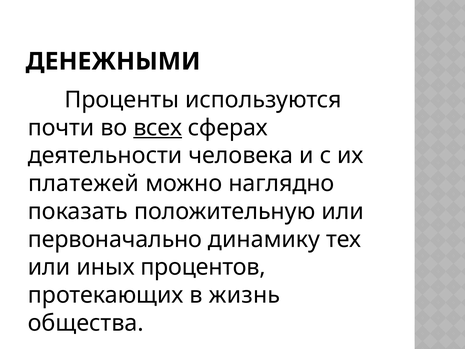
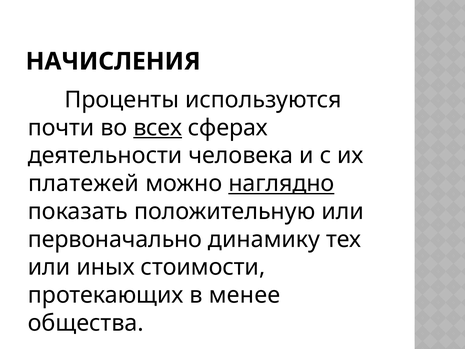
ДЕНЕЖНЫМИ: ДЕНЕЖНЫМИ -> НАЧИСЛЕНИЯ (113, 61)
наглядно underline: none -> present (281, 183)
процентов: процентов -> стоимости (203, 267)
жизнь: жизнь -> менее (245, 295)
